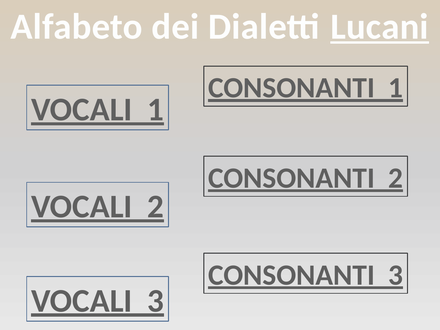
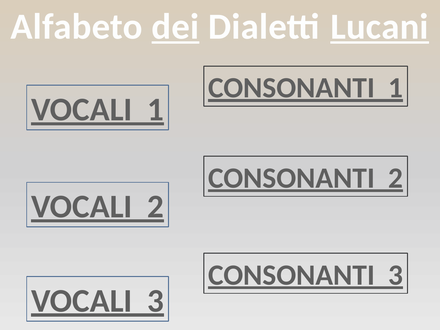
dei underline: none -> present (175, 27)
